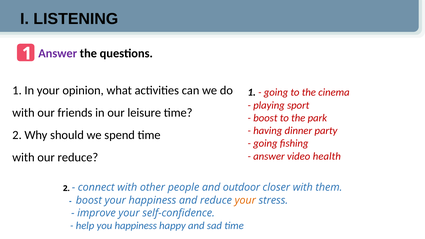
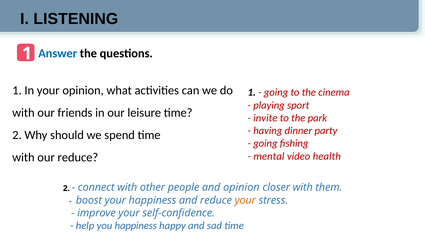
Answer colour: purple -> blue (58, 53)
boost: boost -> invite (265, 118)
answer: answer -> mental (269, 156)
and outdoor: outdoor -> opinion (241, 188)
